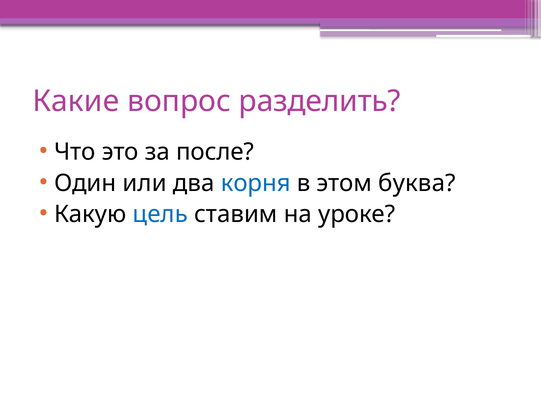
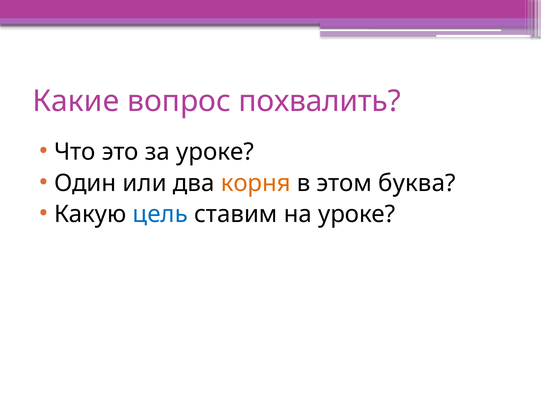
разделить: разделить -> похвалить (320, 101)
за после: после -> уроке (215, 152)
корня colour: blue -> orange (256, 183)
